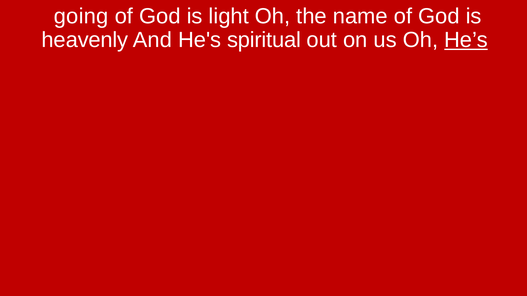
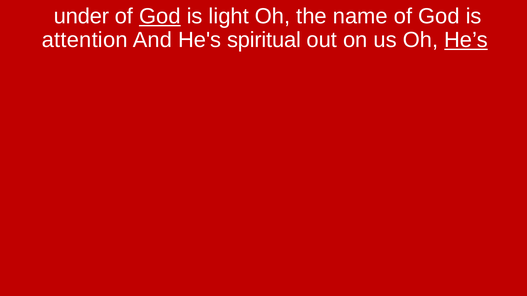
going: going -> under (81, 16)
God underline: none -> present (160, 16)
heavenly: heavenly -> attention (85, 40)
